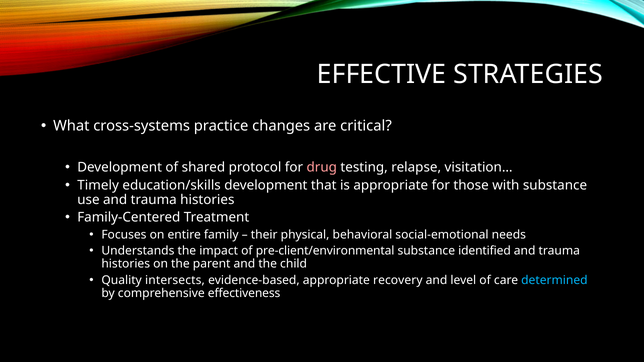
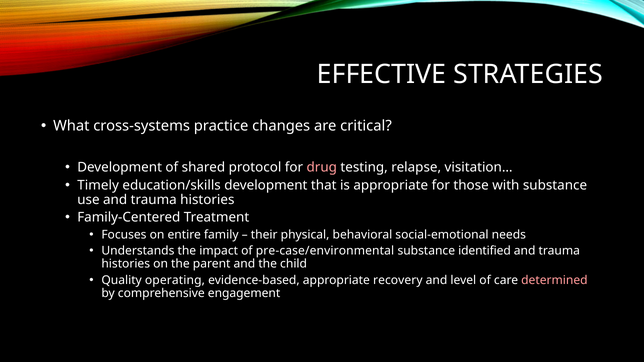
pre-client/environmental: pre-client/environmental -> pre-case/environmental (325, 251)
intersects: intersects -> operating (175, 281)
determined colour: light blue -> pink (554, 281)
effectiveness: effectiveness -> engagement (244, 294)
